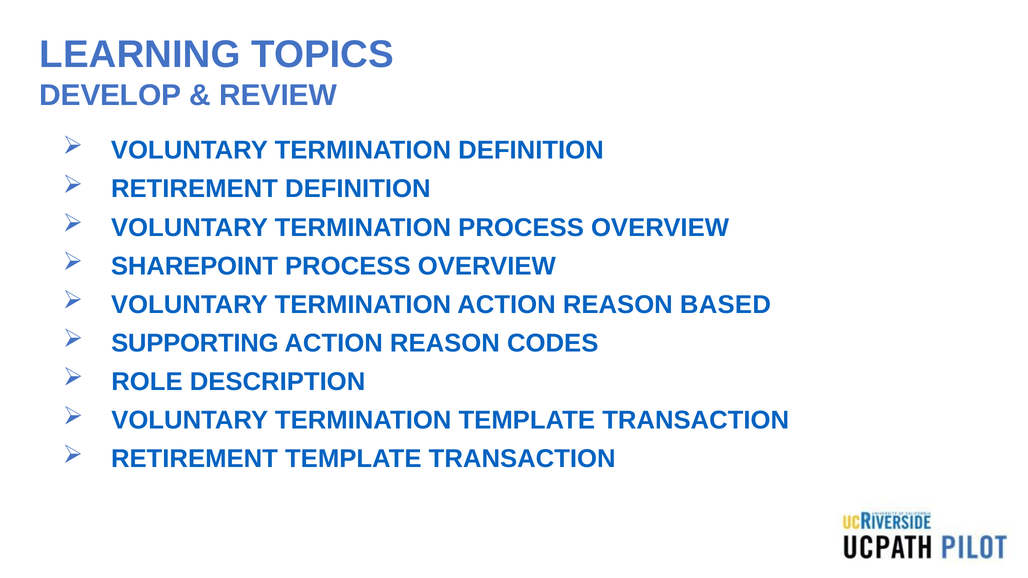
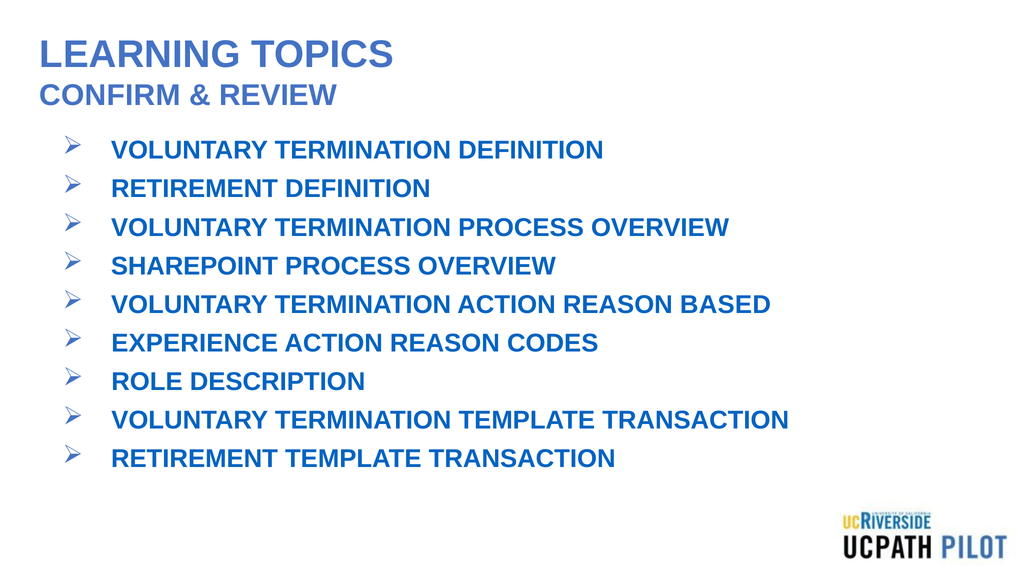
DEVELOP: DEVELOP -> CONFIRM (110, 95)
SUPPORTING: SUPPORTING -> EXPERIENCE (195, 343)
